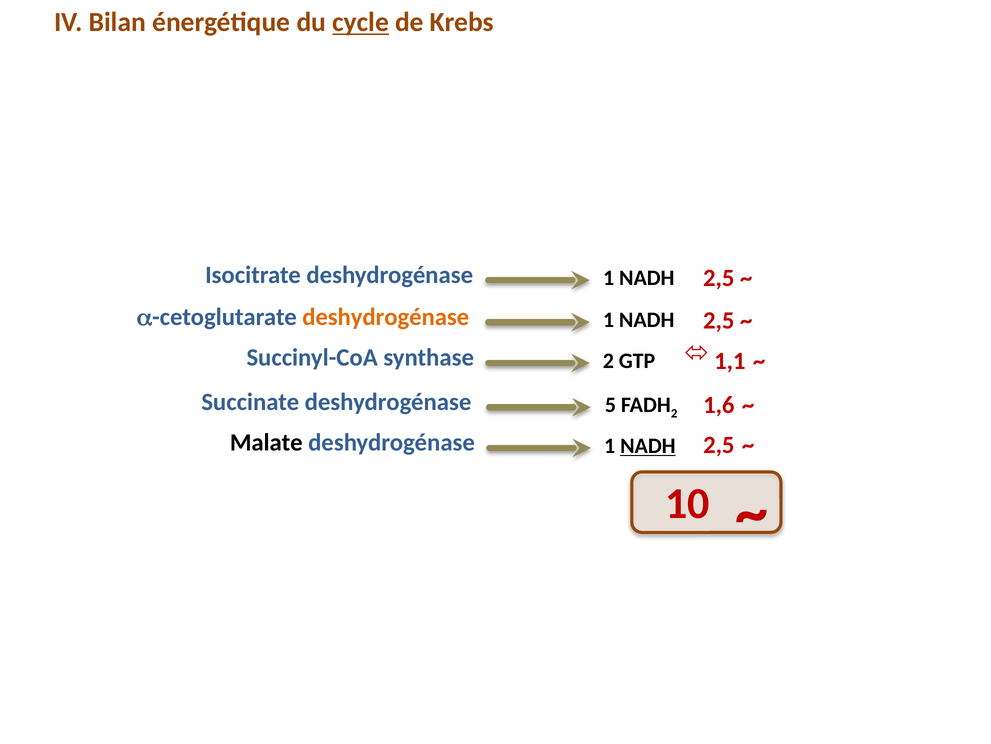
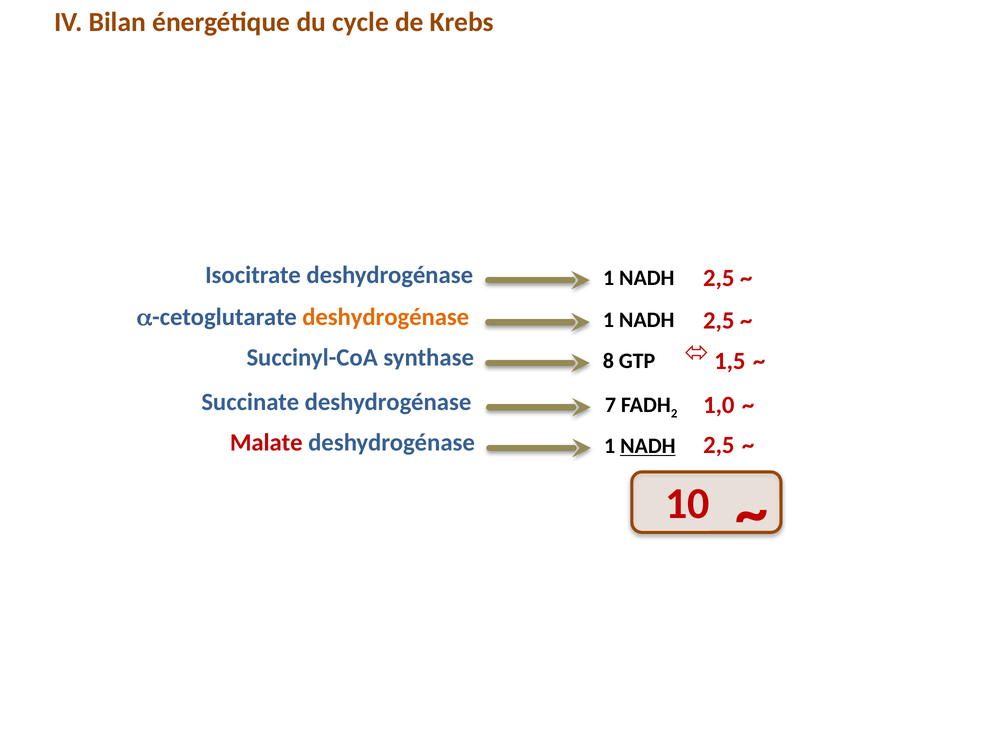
cycle underline: present -> none (361, 22)
synthase 2: 2 -> 8 (608, 361)
1,1: 1,1 -> 1,5 (730, 361)
5: 5 -> 7 (611, 405)
1,6: 1,6 -> 1,0 (719, 405)
Malate colour: black -> red (266, 442)
